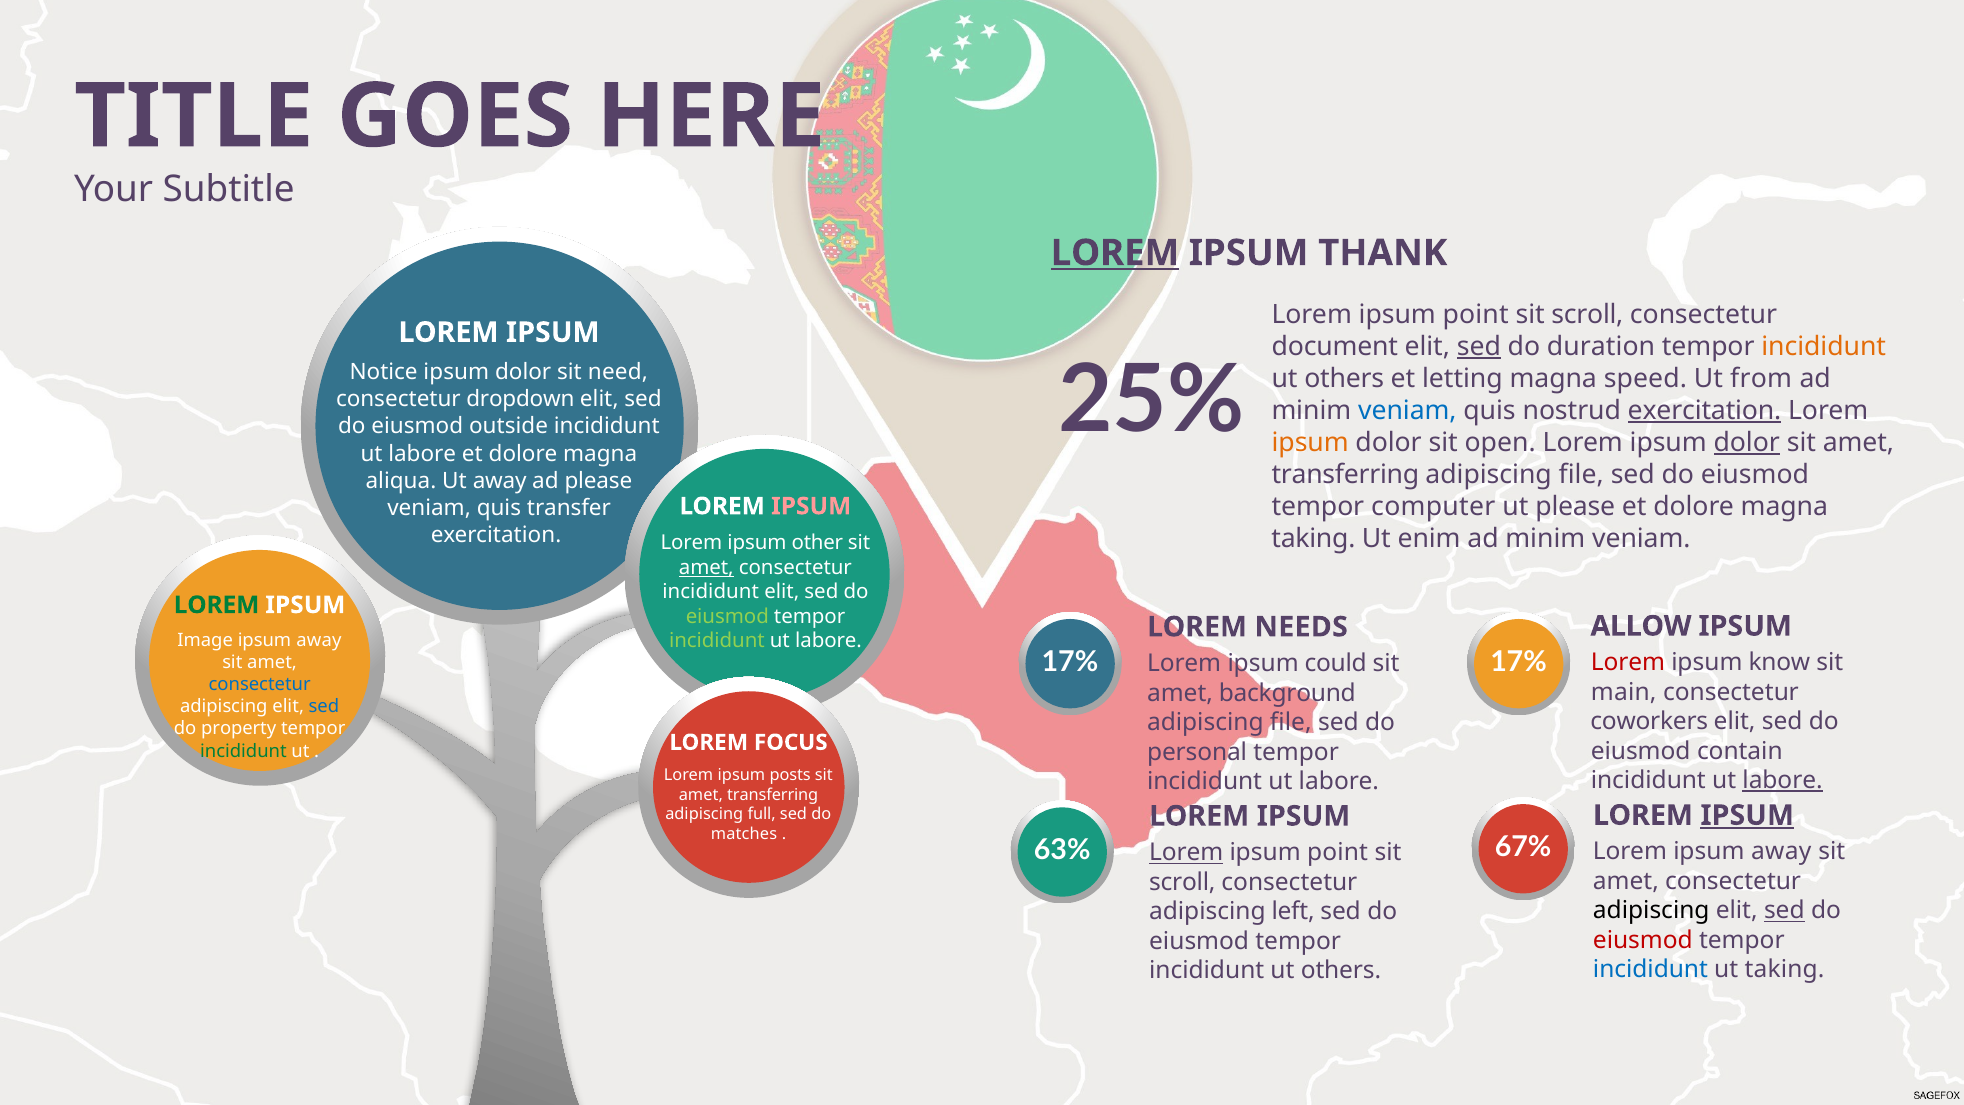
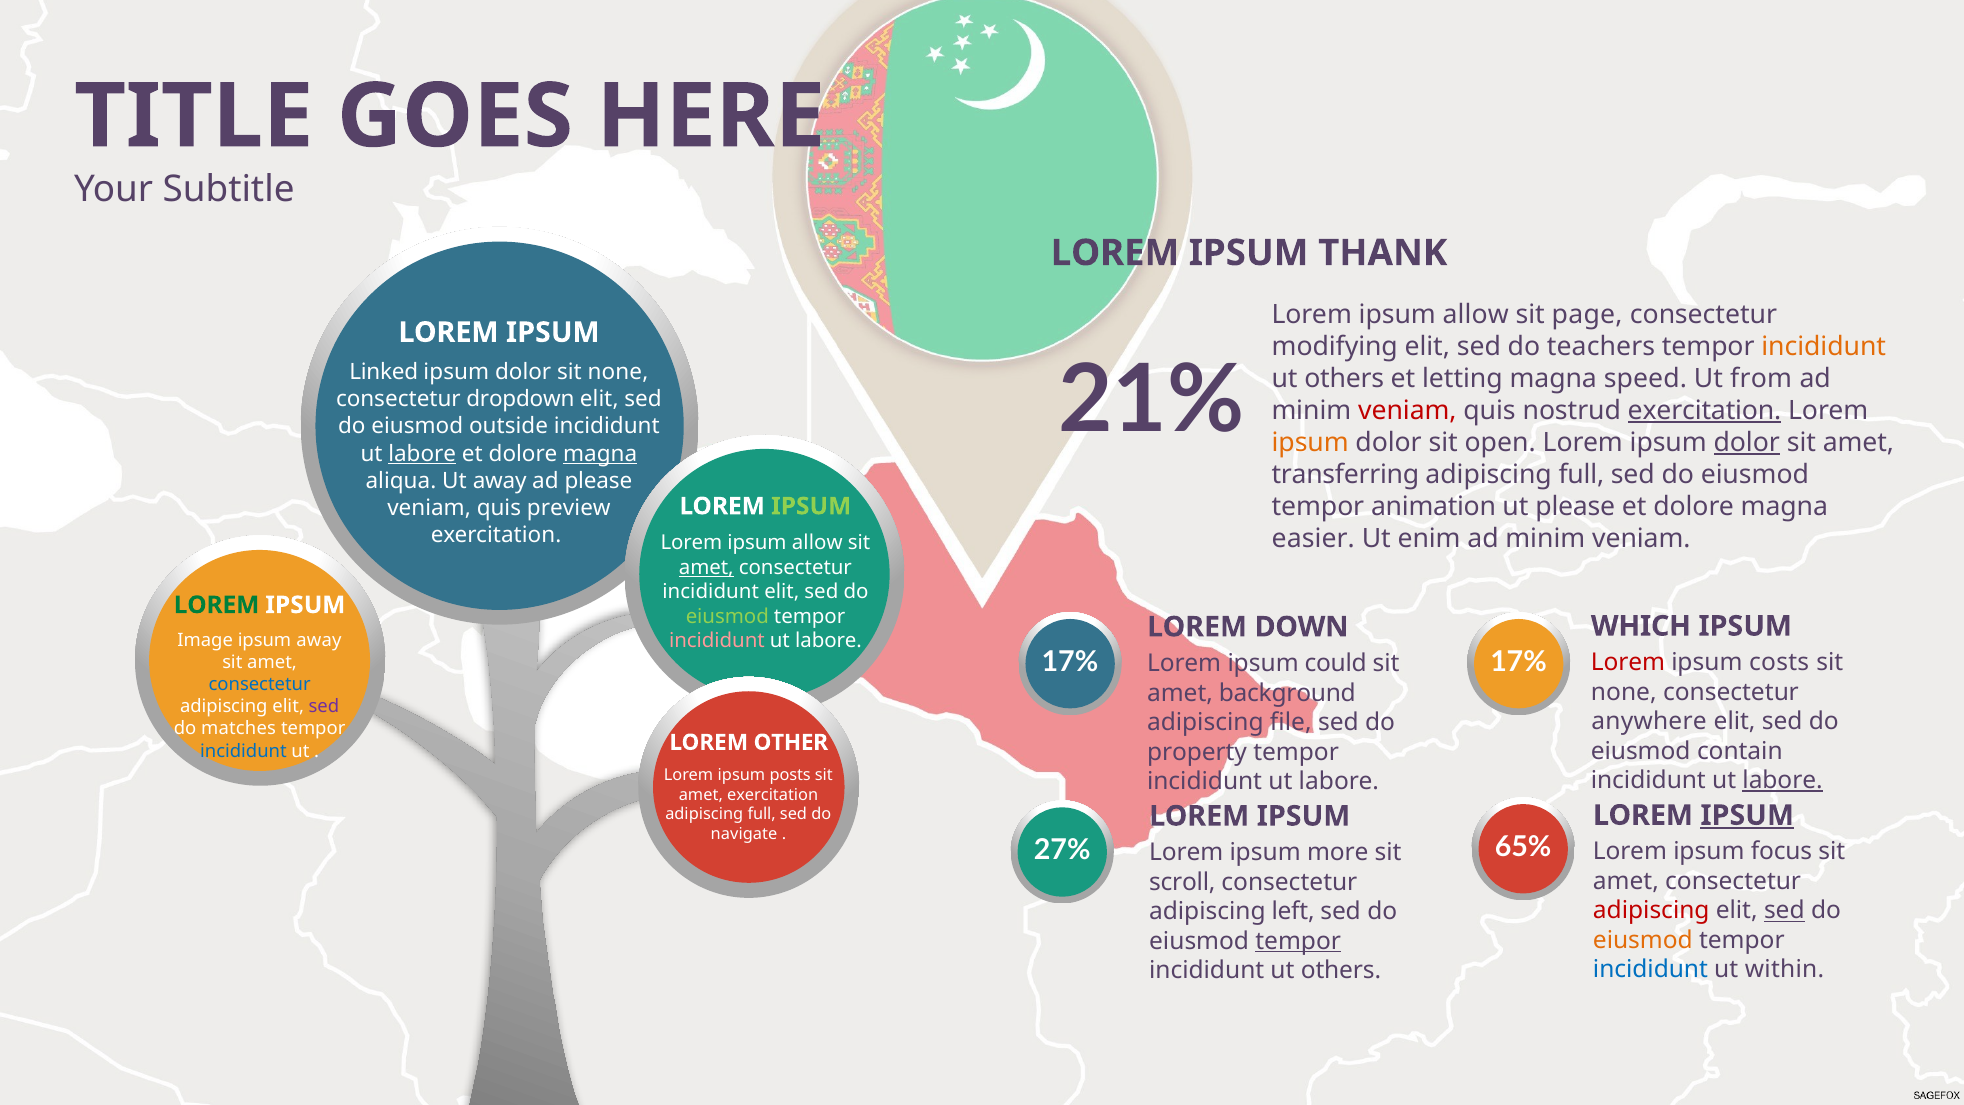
LOREM underline: present -> none (1115, 253)
point: point -> allow (1476, 315)
scroll: scroll -> page (1587, 315)
document: document -> modifying (1335, 347)
sed underline: present -> none (1479, 347)
duration: duration -> teachers (1601, 347)
25%: 25% -> 21% (1151, 400)
Notice: Notice -> Linked (384, 372)
dolor sit need: need -> none (618, 372)
veniam colour: blue -> red (1407, 411)
labore underline: none -> present (422, 453)
magna underline: none -> present (600, 453)
file: file -> full (1581, 475)
computer: computer -> animation (1434, 507)
transfer: transfer -> preview (569, 508)
IPSUM colour: pink -> light green (811, 506)
taking: taking -> easier (1313, 538)
other: other -> allow (817, 543)
ALLOW: ALLOW -> WHICH (1641, 626)
NEEDS: NEEDS -> DOWN (1302, 627)
incididunt colour: light green -> pink (717, 641)
know: know -> costs (1779, 663)
main: main -> none (1624, 692)
sed colour: blue -> purple (324, 707)
coworkers: coworkers -> anywhere (1649, 721)
property: property -> matches (239, 729)
personal: personal -> property (1197, 752)
incididunt colour: green -> blue (243, 751)
FOCUS: FOCUS -> OTHER (791, 742)
transferring: transferring -> exercitation (773, 795)
matches: matches -> navigate (744, 834)
67%: 67% -> 65% (1523, 847)
63%: 63% -> 27% (1062, 850)
Lorem ipsum away: away -> focus (1781, 852)
Lorem underline: present -> none (1186, 852)
point: point -> more (1338, 852)
adipiscing colour: black -> red (1651, 911)
eiusmod colour: red -> orange (1643, 940)
tempor underline: none -> present (1298, 941)
ut taking: taking -> within (1785, 970)
